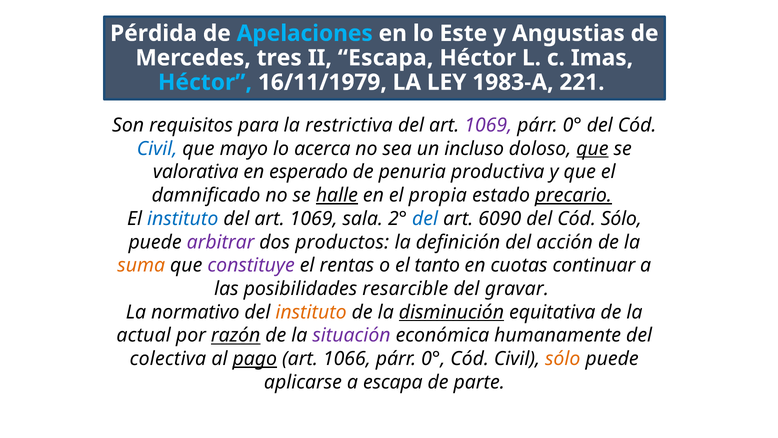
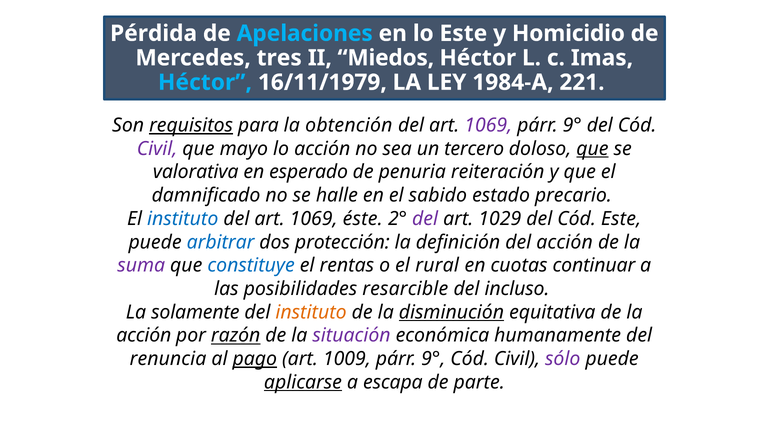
Angustias: Angustias -> Homicidio (568, 33)
II Escapa: Escapa -> Miedos (386, 58)
1983-A: 1983-A -> 1984-A (513, 82)
requisitos underline: none -> present (191, 125)
restrictiva: restrictiva -> obtención (349, 125)
0°: 0° -> 9° (572, 125)
Civil colour: blue -> purple (157, 149)
lo acerca: acerca -> acción (322, 149)
incluso: incluso -> tercero (474, 149)
productiva: productiva -> reiteración (498, 172)
halle underline: present -> none (337, 195)
propia: propia -> sabido (438, 195)
precario underline: present -> none (573, 195)
sala: sala -> éste (363, 219)
del colour: blue -> purple (425, 219)
6090: 6090 -> 1029 (500, 219)
Cód Sólo: Sólo -> Este (621, 219)
arbitrar colour: purple -> blue (221, 242)
productos: productos -> protección (342, 242)
suma colour: orange -> purple (141, 265)
constituye colour: purple -> blue (251, 265)
tanto: tanto -> rural (437, 265)
gravar: gravar -> incluso (517, 289)
normativo: normativo -> solamente (195, 312)
actual: actual -> acción (144, 335)
colectiva: colectiva -> renuncia (168, 359)
1066: 1066 -> 1009 (347, 359)
0°: 0° -> 9° (433, 359)
sólo colour: orange -> purple (563, 359)
aplicarse underline: none -> present (303, 382)
